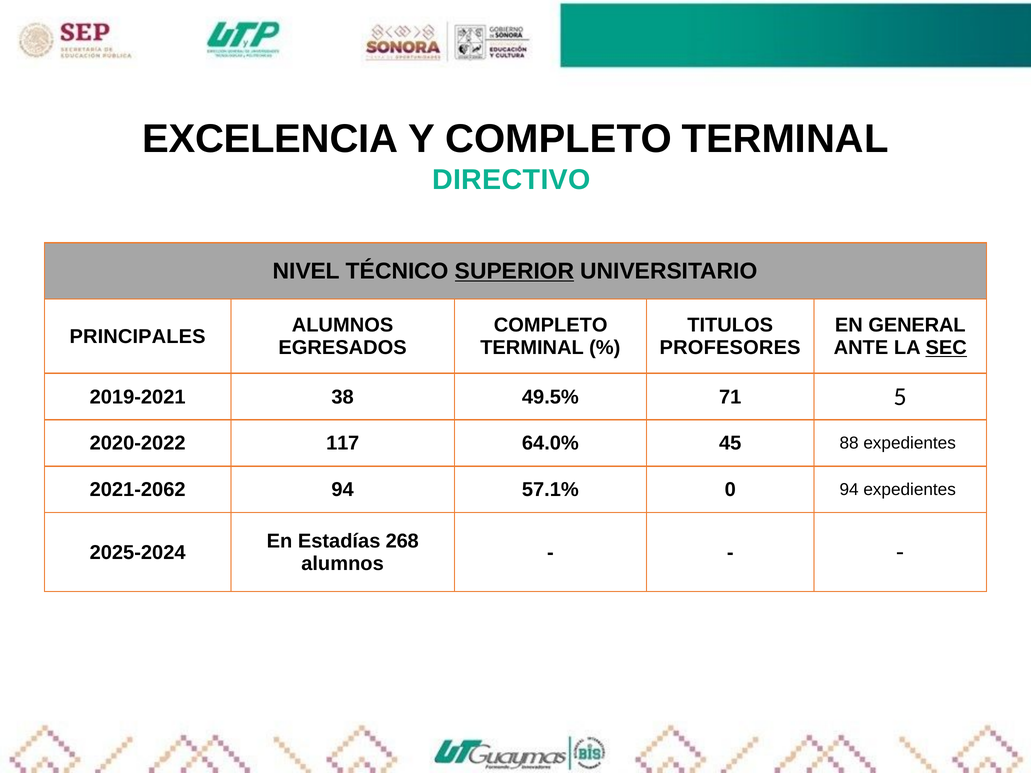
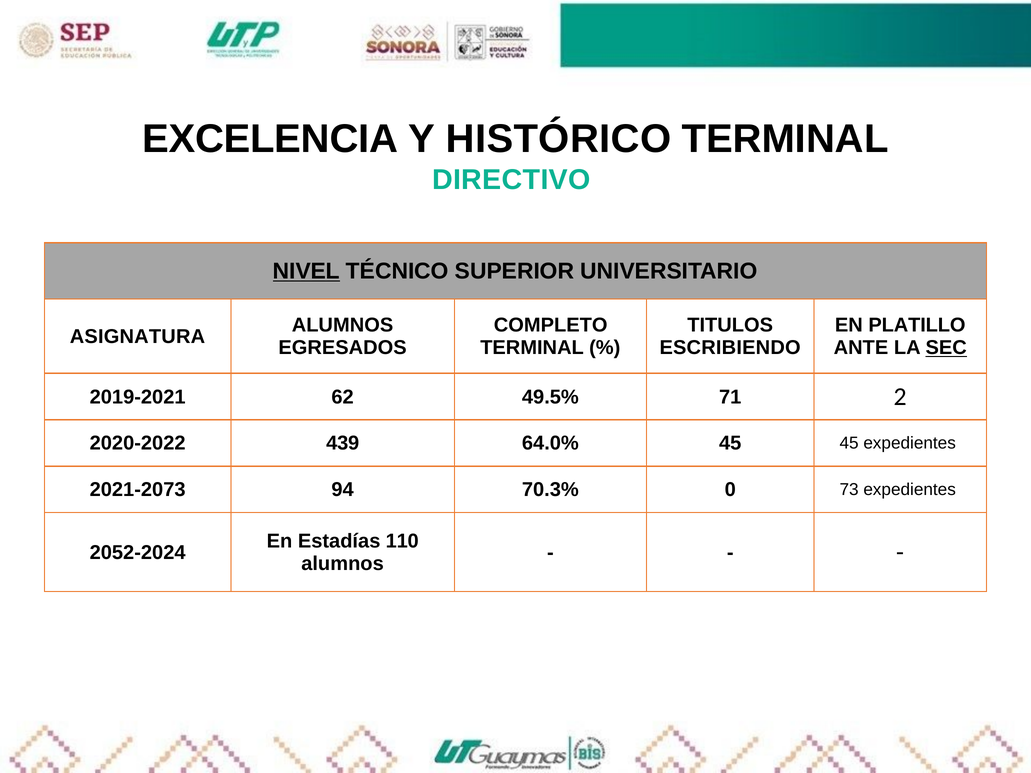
Y COMPLETO: COMPLETO -> HISTÓRICO (559, 139)
NIVEL underline: none -> present (306, 271)
SUPERIOR underline: present -> none (514, 271)
GENERAL: GENERAL -> PLATILLO (917, 325)
PRINCIPALES: PRINCIPALES -> ASIGNATURA (137, 337)
PROFESORES: PROFESORES -> ESCRIBIENDO (730, 348)
38: 38 -> 62 (343, 397)
5: 5 -> 2 (900, 397)
117: 117 -> 439 (343, 443)
45 88: 88 -> 45 (849, 443)
2021-2062: 2021-2062 -> 2021-2073 (138, 490)
57.1%: 57.1% -> 70.3% (550, 490)
0 94: 94 -> 73 (849, 490)
268: 268 -> 110 (402, 541)
2025-2024: 2025-2024 -> 2052-2024 (138, 553)
